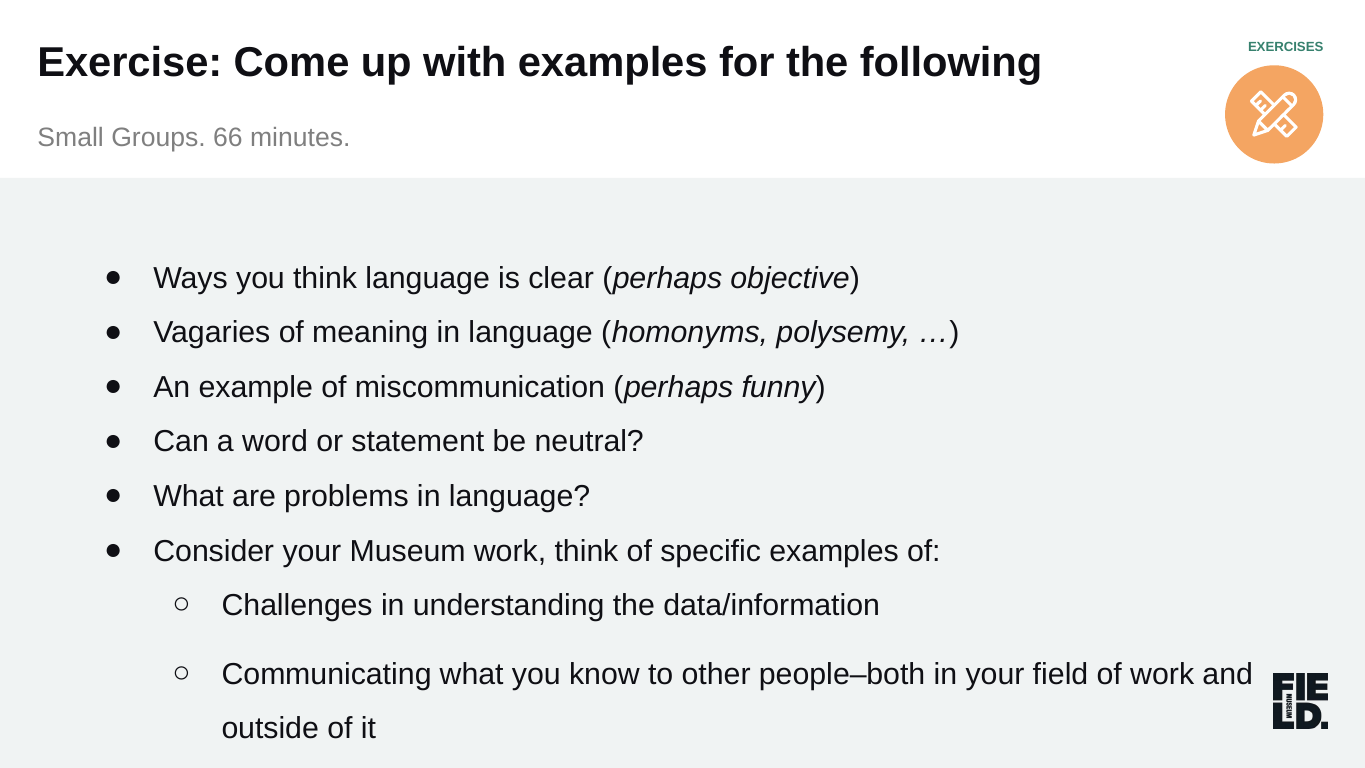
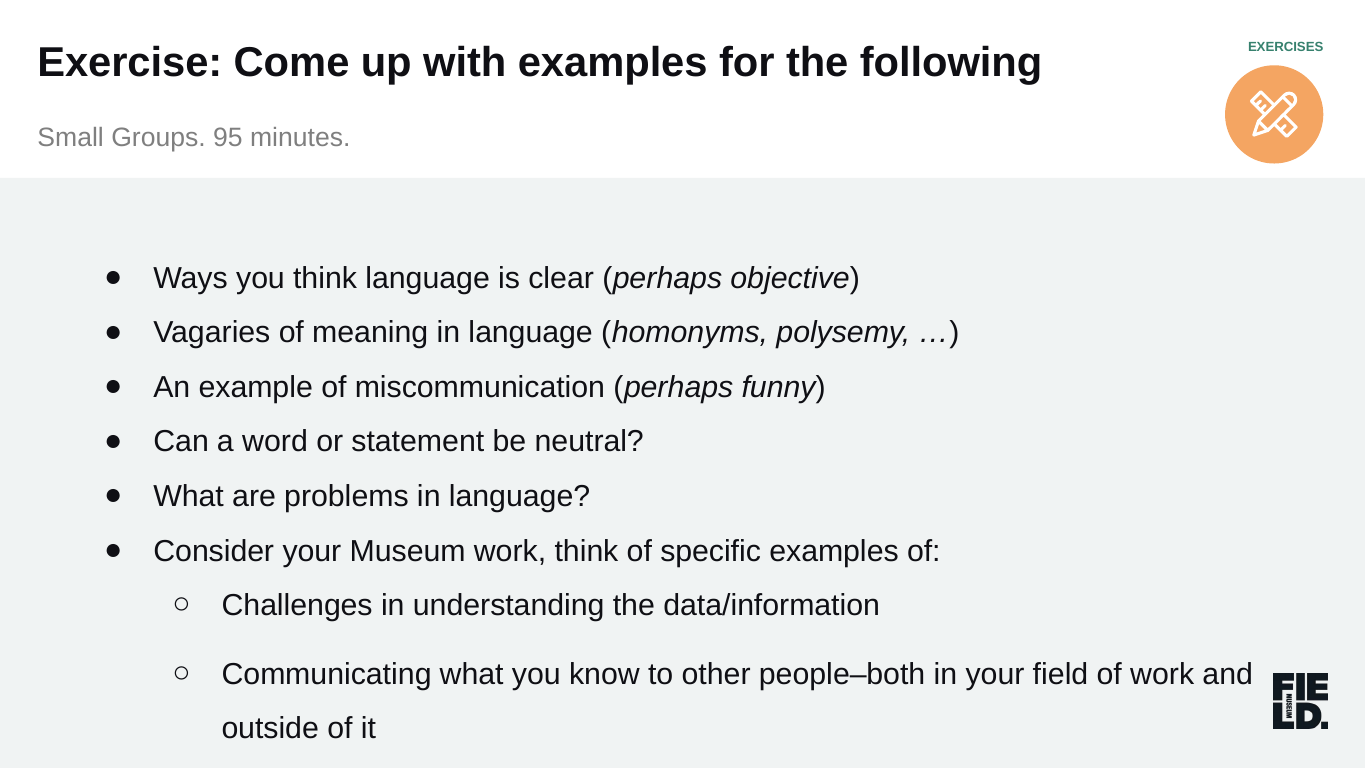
66: 66 -> 95 (228, 137)
